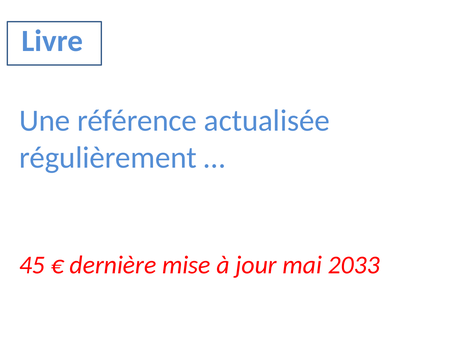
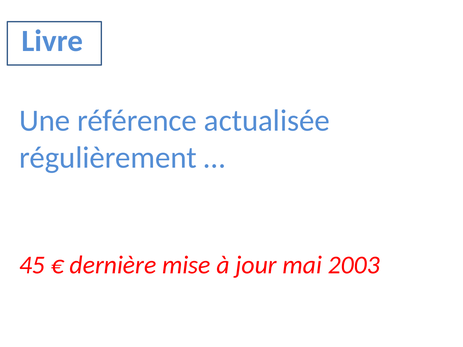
2033: 2033 -> 2003 (354, 265)
